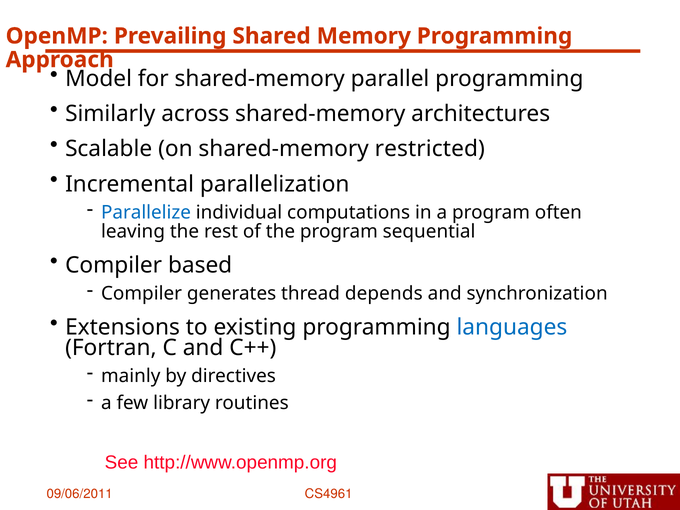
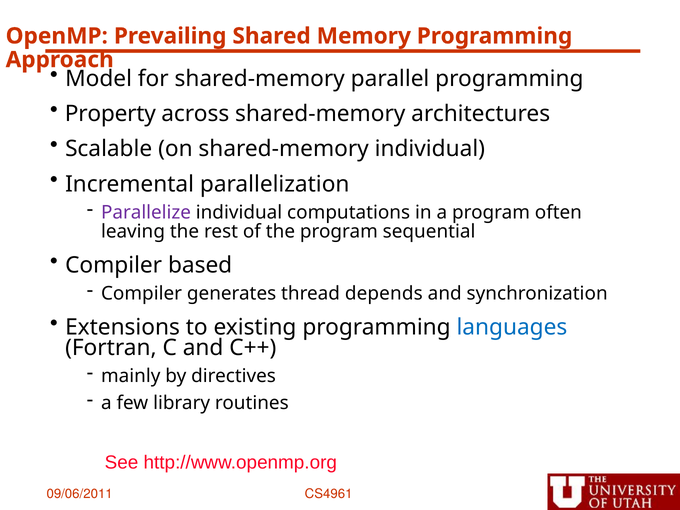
Similarly: Similarly -> Property (110, 114)
shared-memory restricted: restricted -> individual (430, 149)
Parallelize colour: blue -> purple (146, 212)
